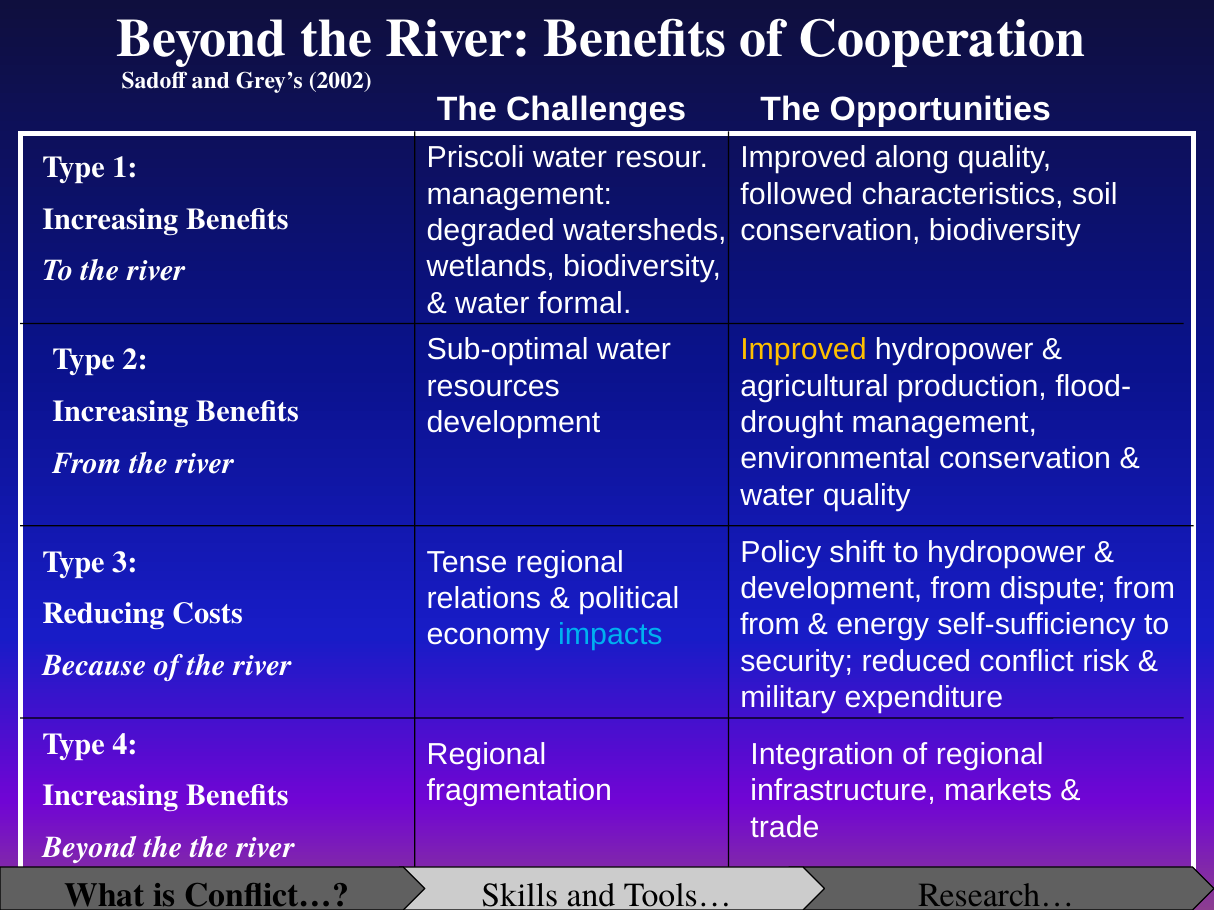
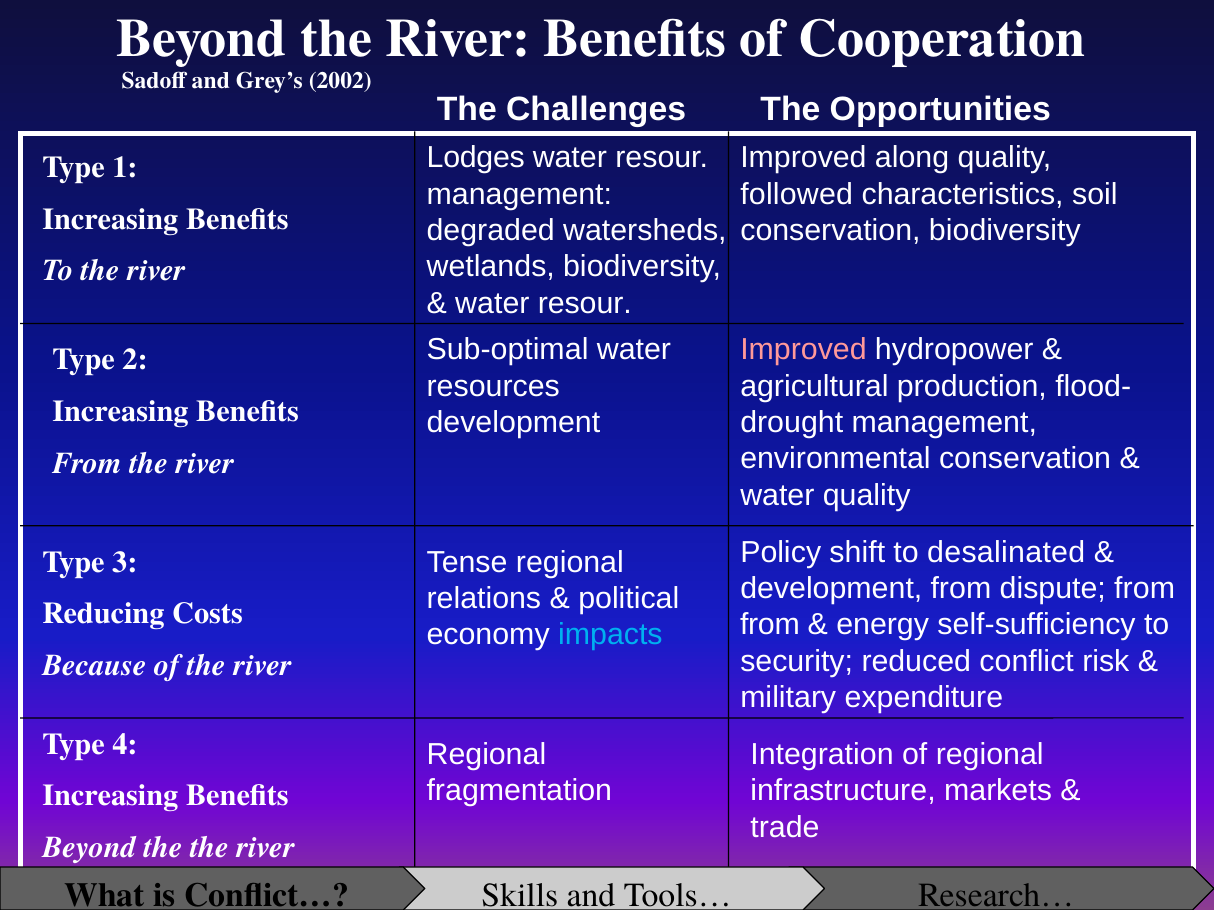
Priscoli: Priscoli -> Lodges (476, 158)
formal: formal -> resour (585, 303)
Improved colour: yellow -> pink (803, 350)
to hydropower: hydropower -> desalinated (1006, 552)
